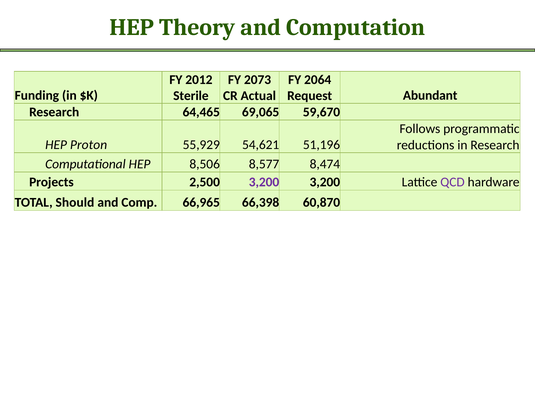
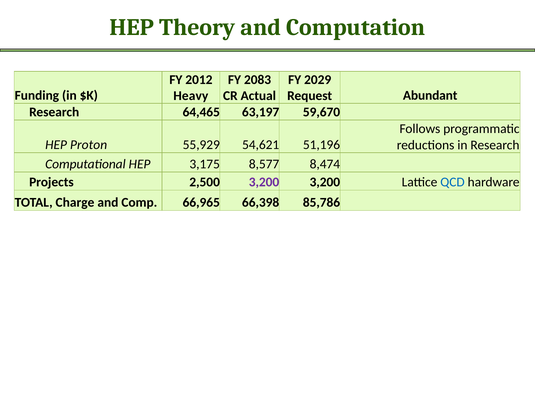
2073: 2073 -> 2083 (258, 80)
2064: 2064 -> 2029 (318, 80)
Sterile: Sterile -> Heavy (191, 96)
69,065: 69,065 -> 63,197 (261, 112)
8,506: 8,506 -> 3,175 (205, 164)
QCD colour: purple -> blue (452, 182)
Should: Should -> Charge (75, 203)
60,870: 60,870 -> 85,786 (321, 203)
